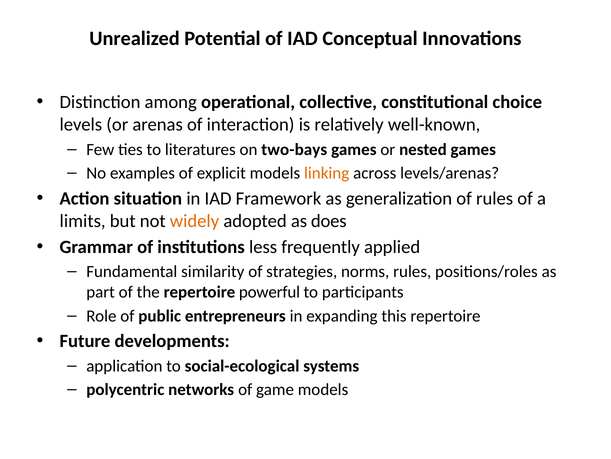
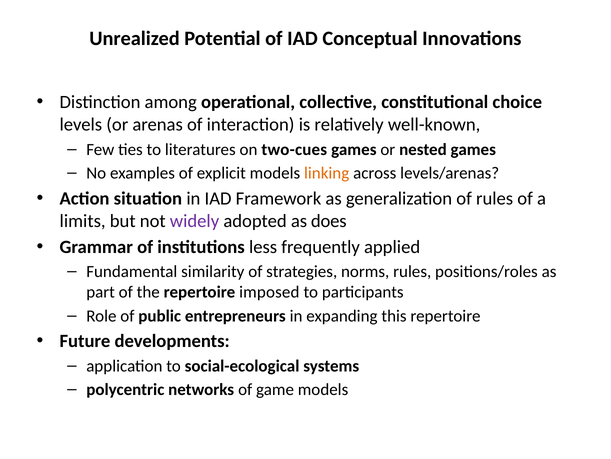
two-bays: two-bays -> two-cues (294, 149)
widely colour: orange -> purple (195, 221)
powerful: powerful -> imposed (269, 292)
